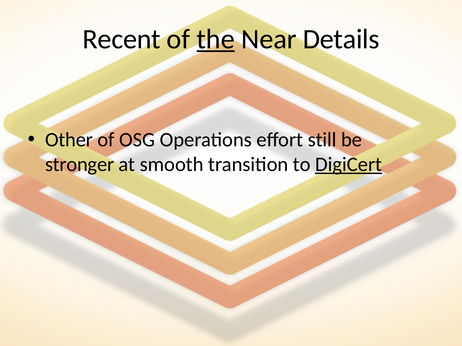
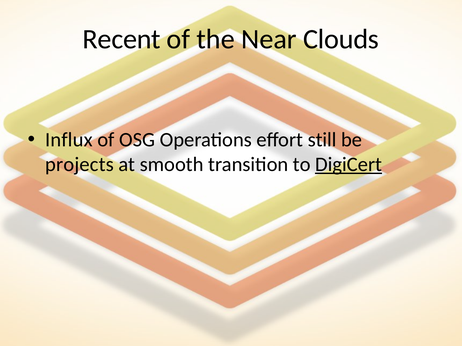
the underline: present -> none (216, 39)
Details: Details -> Clouds (341, 39)
Other: Other -> Influx (69, 140)
stronger: stronger -> projects (79, 165)
